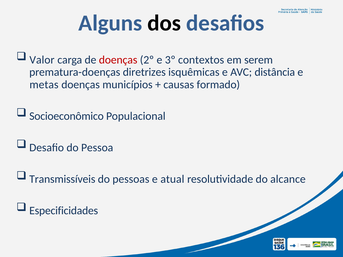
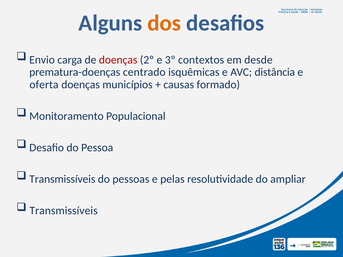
dos colour: black -> orange (164, 23)
Valor: Valor -> Envio (42, 60)
serem: serem -> desde (258, 60)
diretrizes: diretrizes -> centrado (144, 72)
metas: metas -> oferta (44, 85)
Socioeconômico: Socioeconômico -> Monitoramento (66, 116)
atual: atual -> pelas (172, 179)
alcance: alcance -> ampliar (288, 179)
Especificidades: Especificidades -> Transmissíveis (64, 211)
